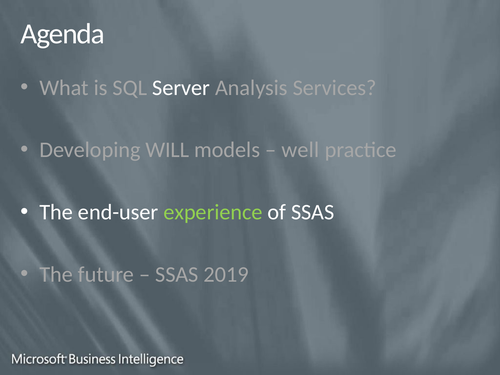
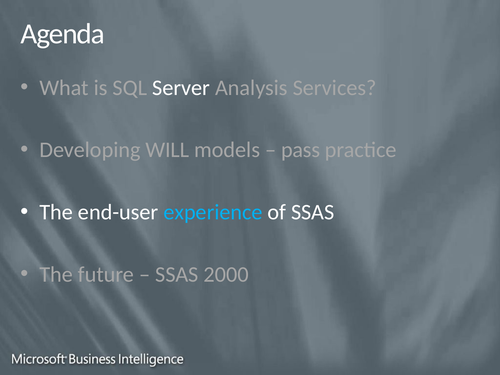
well: well -> pass (301, 150)
experience colour: light green -> light blue (213, 212)
2019: 2019 -> 2000 (226, 274)
